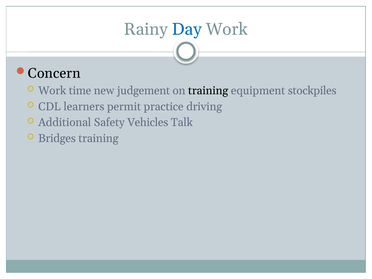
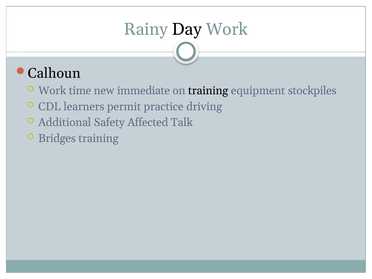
Day colour: blue -> black (187, 29)
Concern: Concern -> Calhoun (54, 73)
judgement: judgement -> immediate (144, 91)
Vehicles: Vehicles -> Affected (148, 122)
